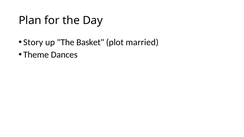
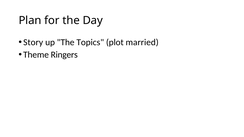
Basket: Basket -> Topics (90, 42)
Dances: Dances -> Ringers (64, 55)
